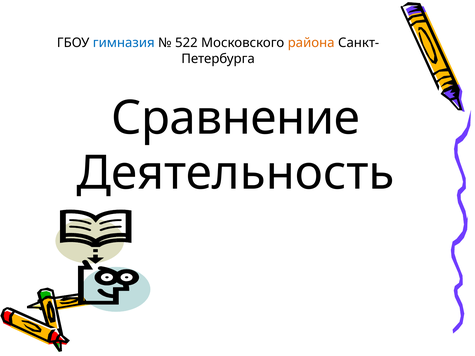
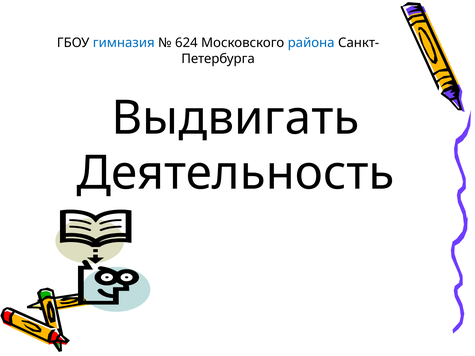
522: 522 -> 624 (186, 43)
района colour: orange -> blue (311, 43)
Сравнение: Сравнение -> Выдвигать (235, 118)
